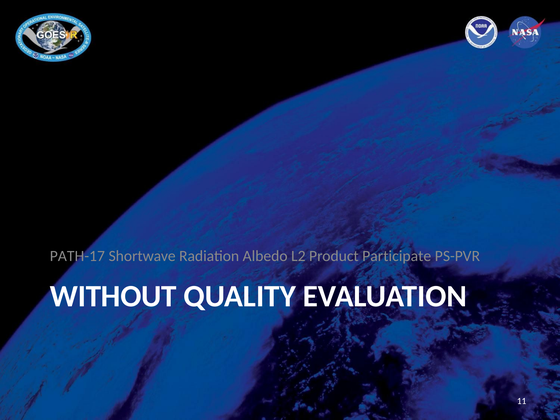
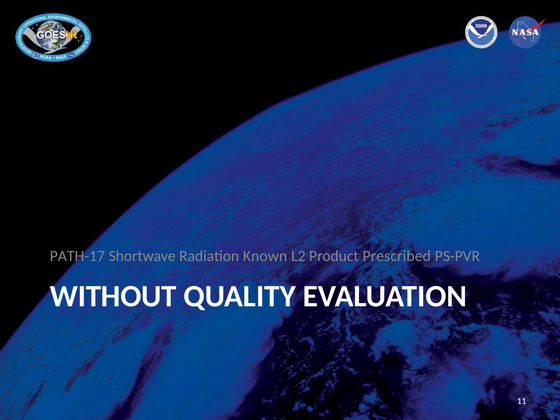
Albedo: Albedo -> Known (265, 256)
Participate: Participate -> Prescribed (397, 256)
